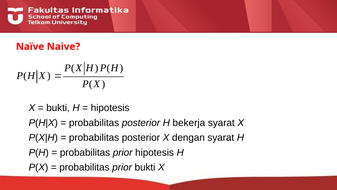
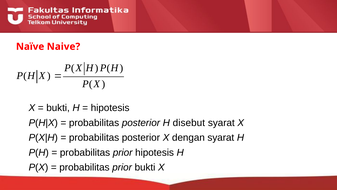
bekerja: bekerja -> disebut (189, 123)
